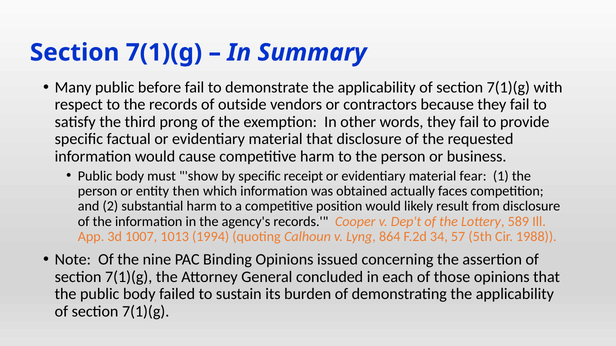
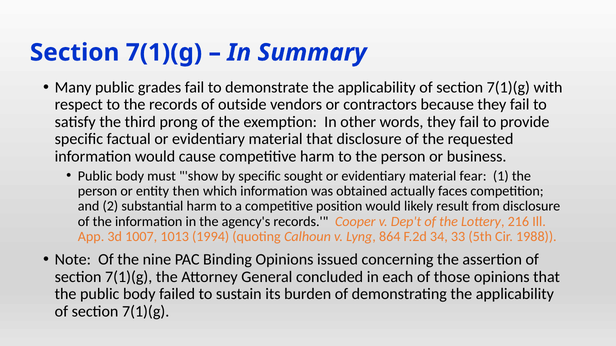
before: before -> grades (160, 87)
receipt: receipt -> sought (303, 176)
589: 589 -> 216 (518, 222)
57: 57 -> 33 (458, 237)
